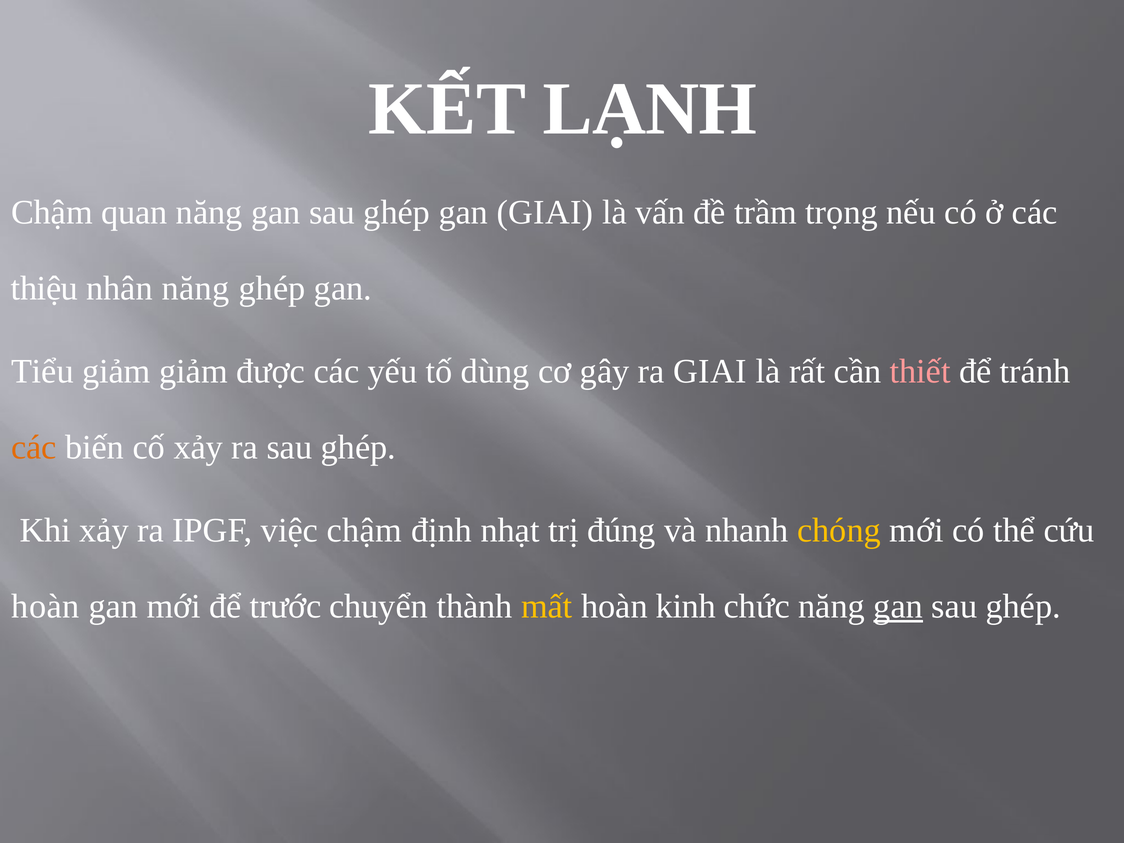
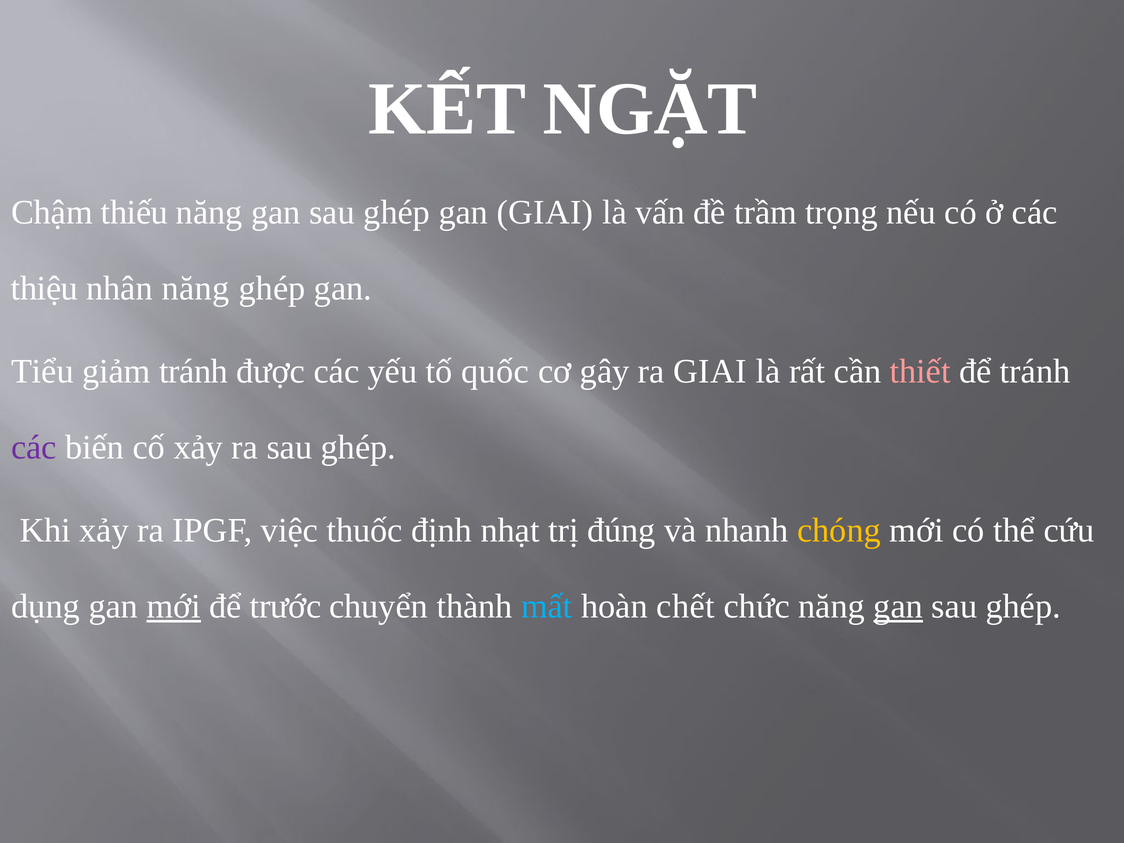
LẠNH: LẠNH -> NGẶT (650, 109)
quan: quan -> thiếu (135, 213)
giảm giảm: giảm -> tránh (194, 372)
dùng: dùng -> quốc (495, 372)
các colour: orange -> purple (34, 448)
việc chậm: chậm -> thuốc (365, 530)
hoàn: hoàn -> dụng (46, 606)
mới underline: none -> present (174, 606)
mất colour: yellow -> light blue (547, 606)
kinh: kinh -> chết (686, 606)
